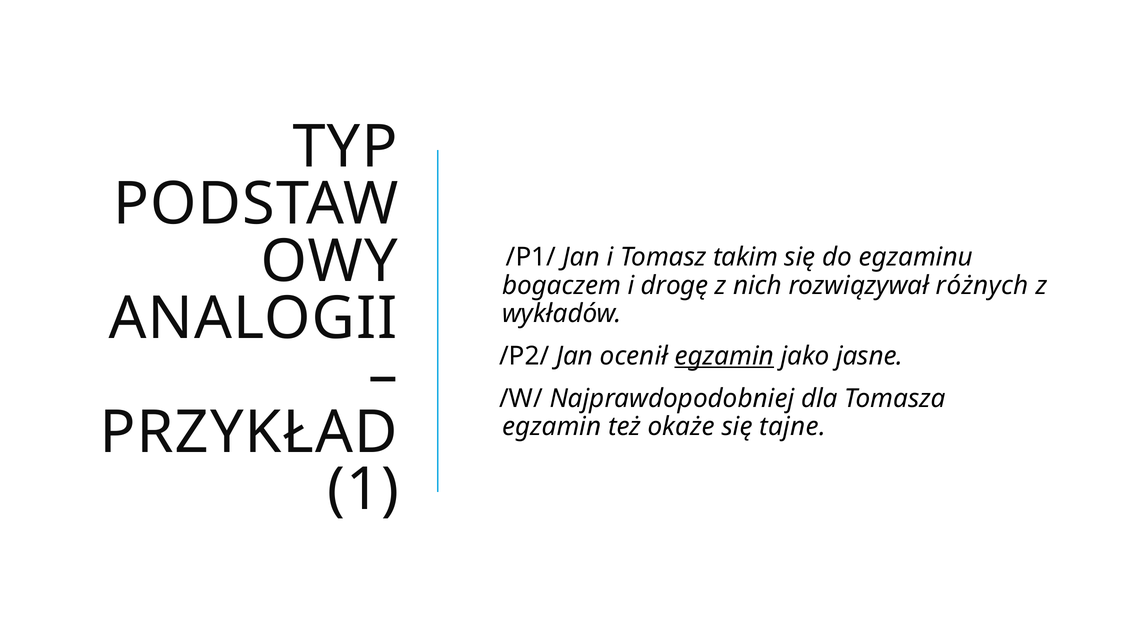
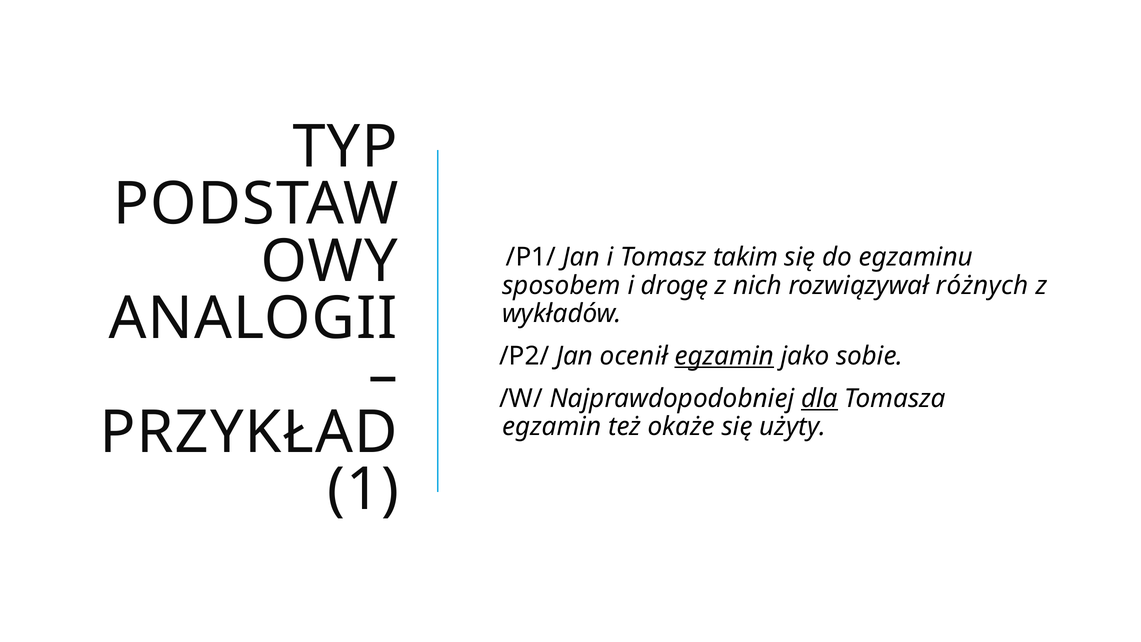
bogaczem: bogaczem -> sposobem (561, 285)
jasne: jasne -> sobie (870, 356)
dla underline: none -> present (819, 398)
tajne: tajne -> użyty (793, 427)
